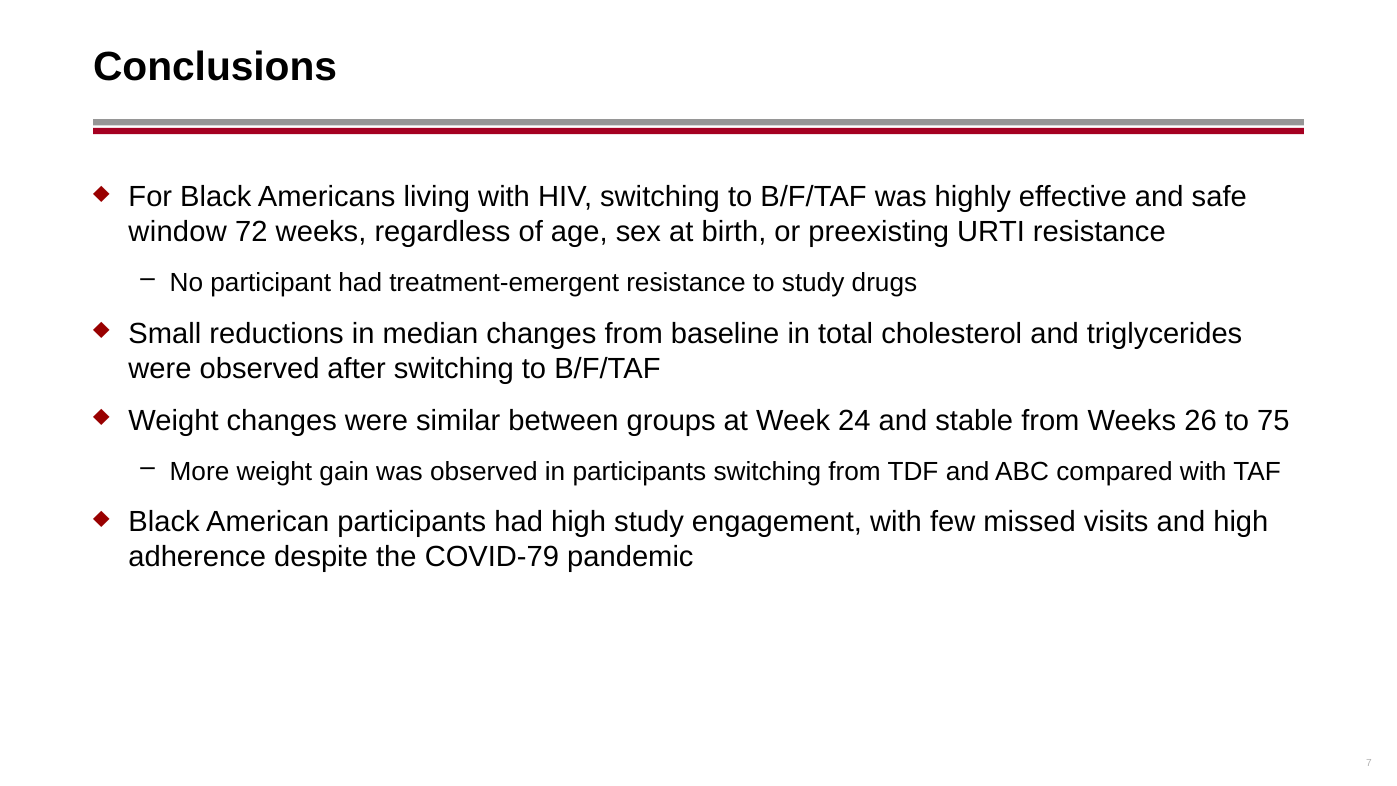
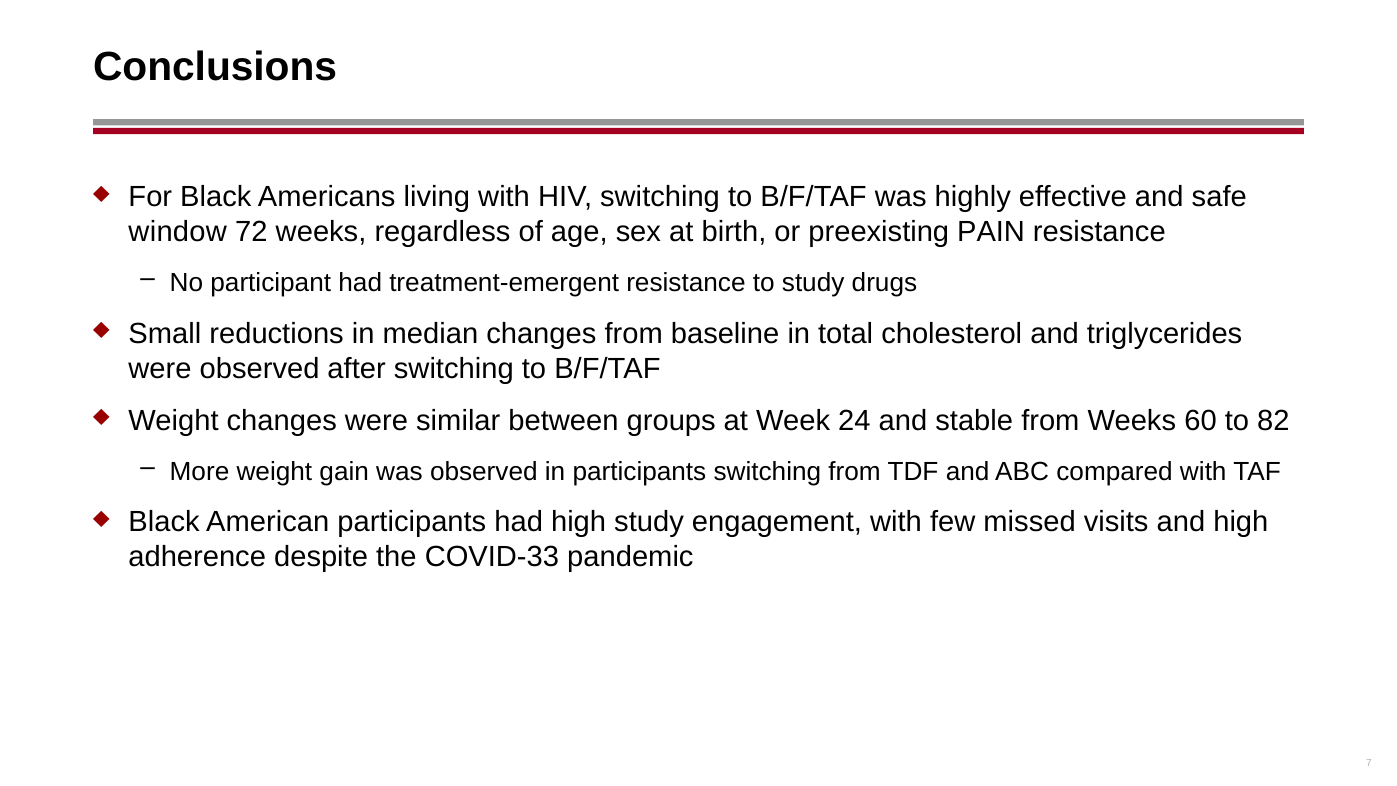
URTI: URTI -> PAIN (991, 232)
26: 26 -> 60 (1201, 421)
75: 75 -> 82 (1273, 421)
COVID-79: COVID-79 -> COVID-33 (492, 557)
